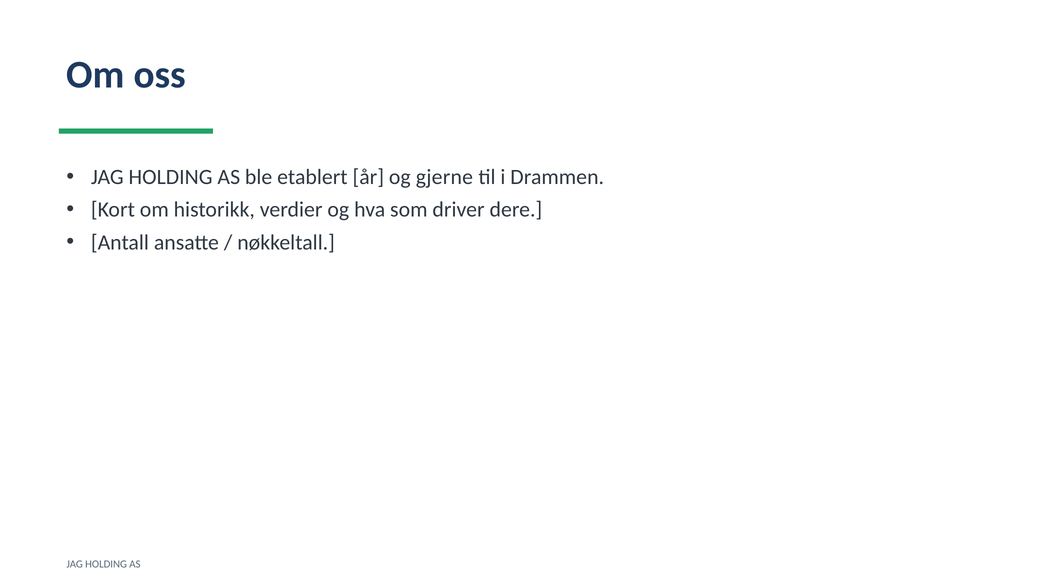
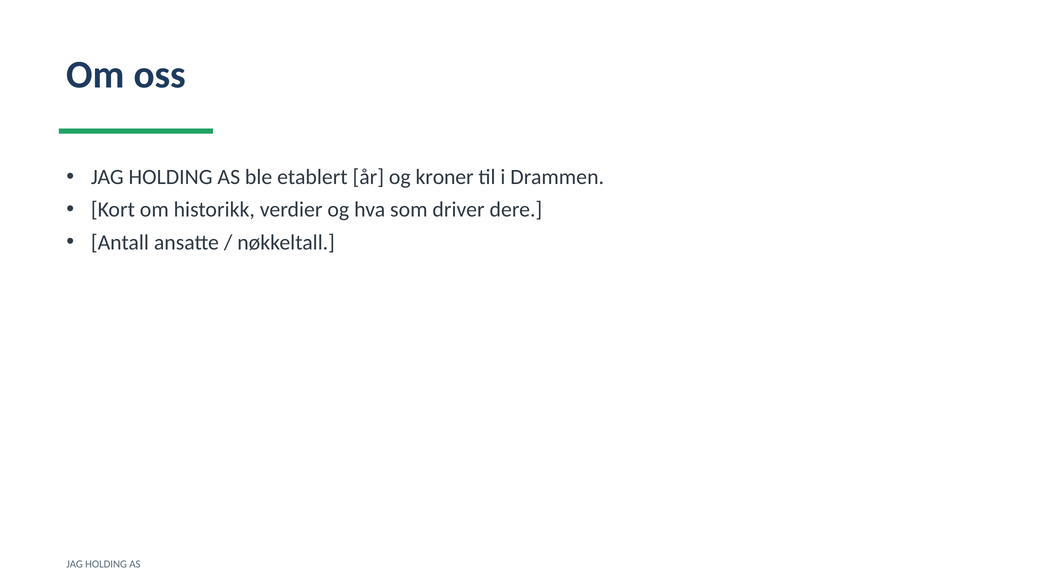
gjerne: gjerne -> kroner (445, 177)
